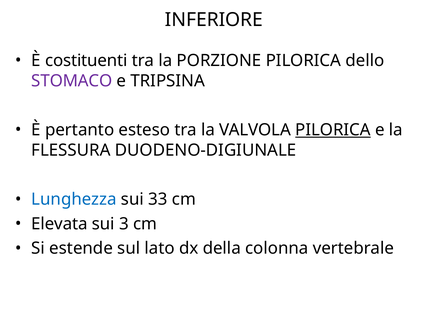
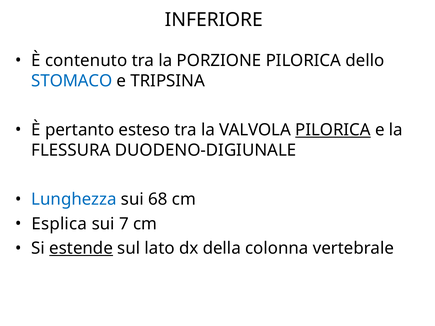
costituenti: costituenti -> contenuto (86, 61)
STOMACO colour: purple -> blue (72, 81)
33: 33 -> 68 (158, 199)
Elevata: Elevata -> Esplica (59, 224)
3: 3 -> 7 (124, 224)
estende underline: none -> present (81, 249)
